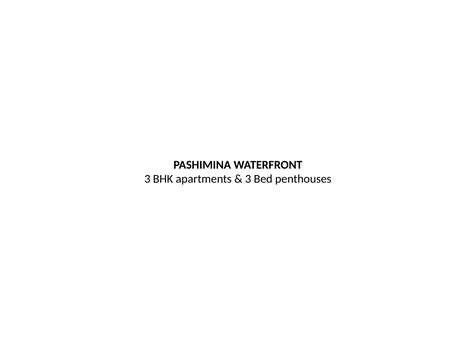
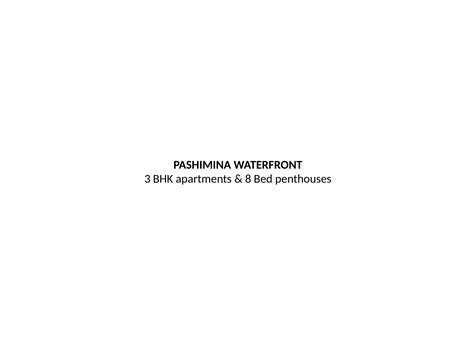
3: 3 -> 8 (248, 179)
